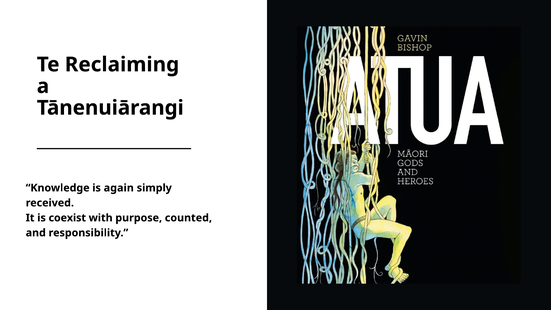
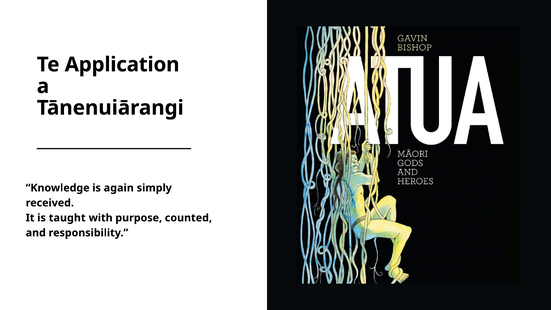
Reclaiming: Reclaiming -> Application (122, 65)
coexist: coexist -> taught (67, 218)
